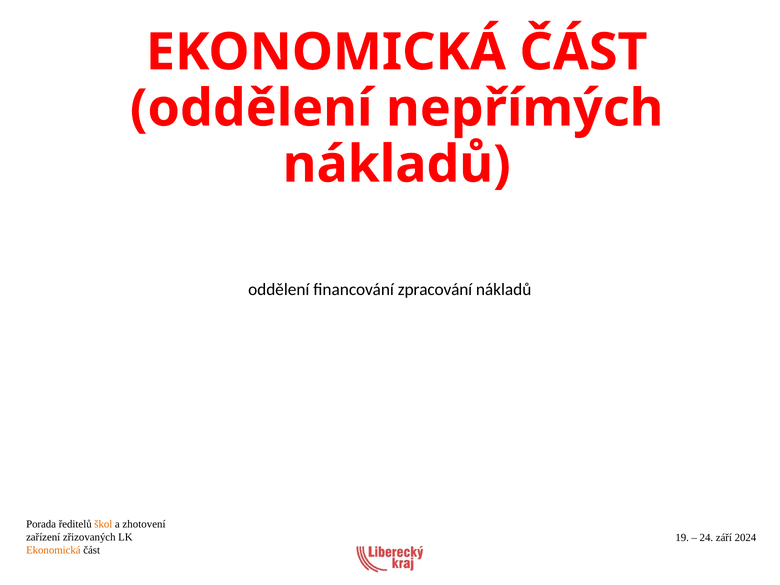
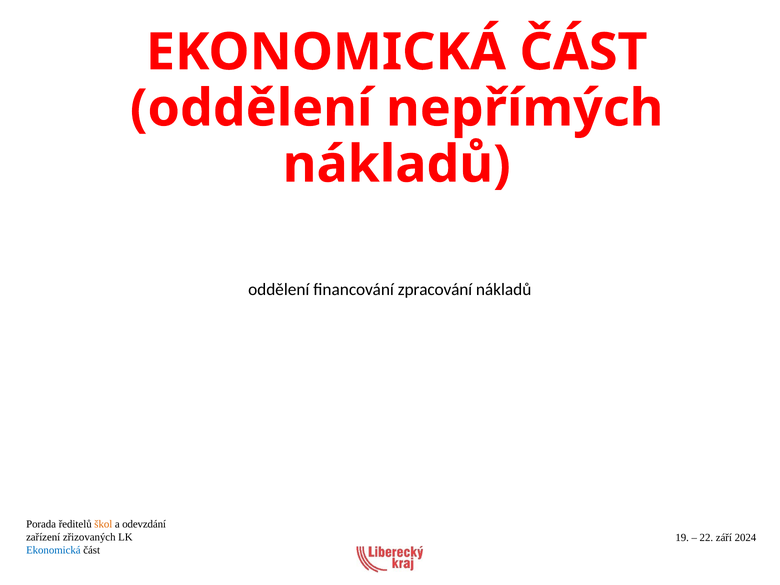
zhotovení: zhotovení -> odevzdání (144, 524)
24: 24 -> 22 (706, 537)
Ekonomická colour: orange -> blue (53, 550)
